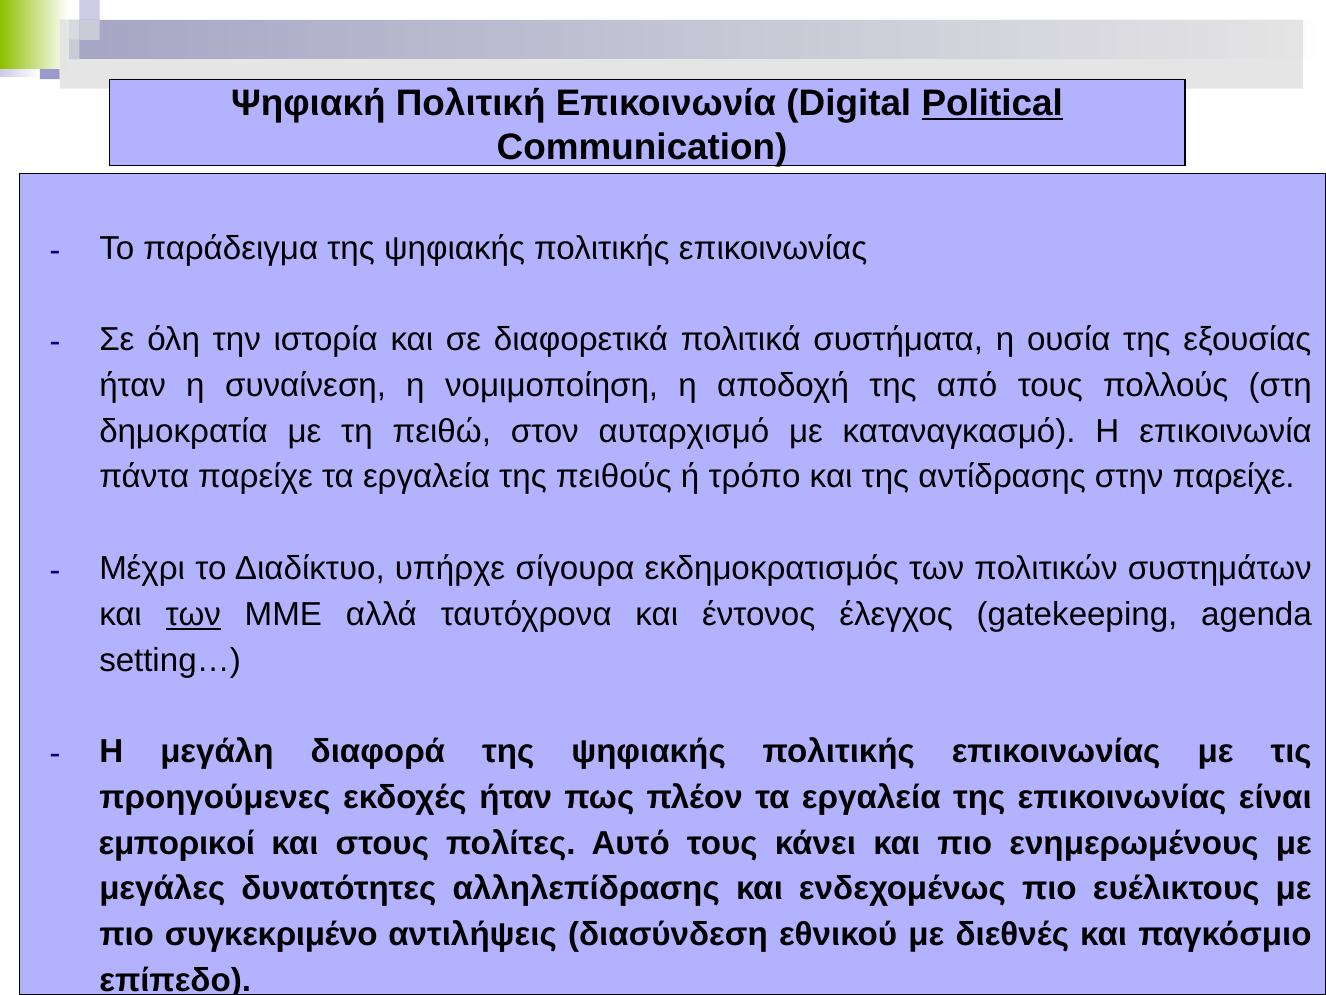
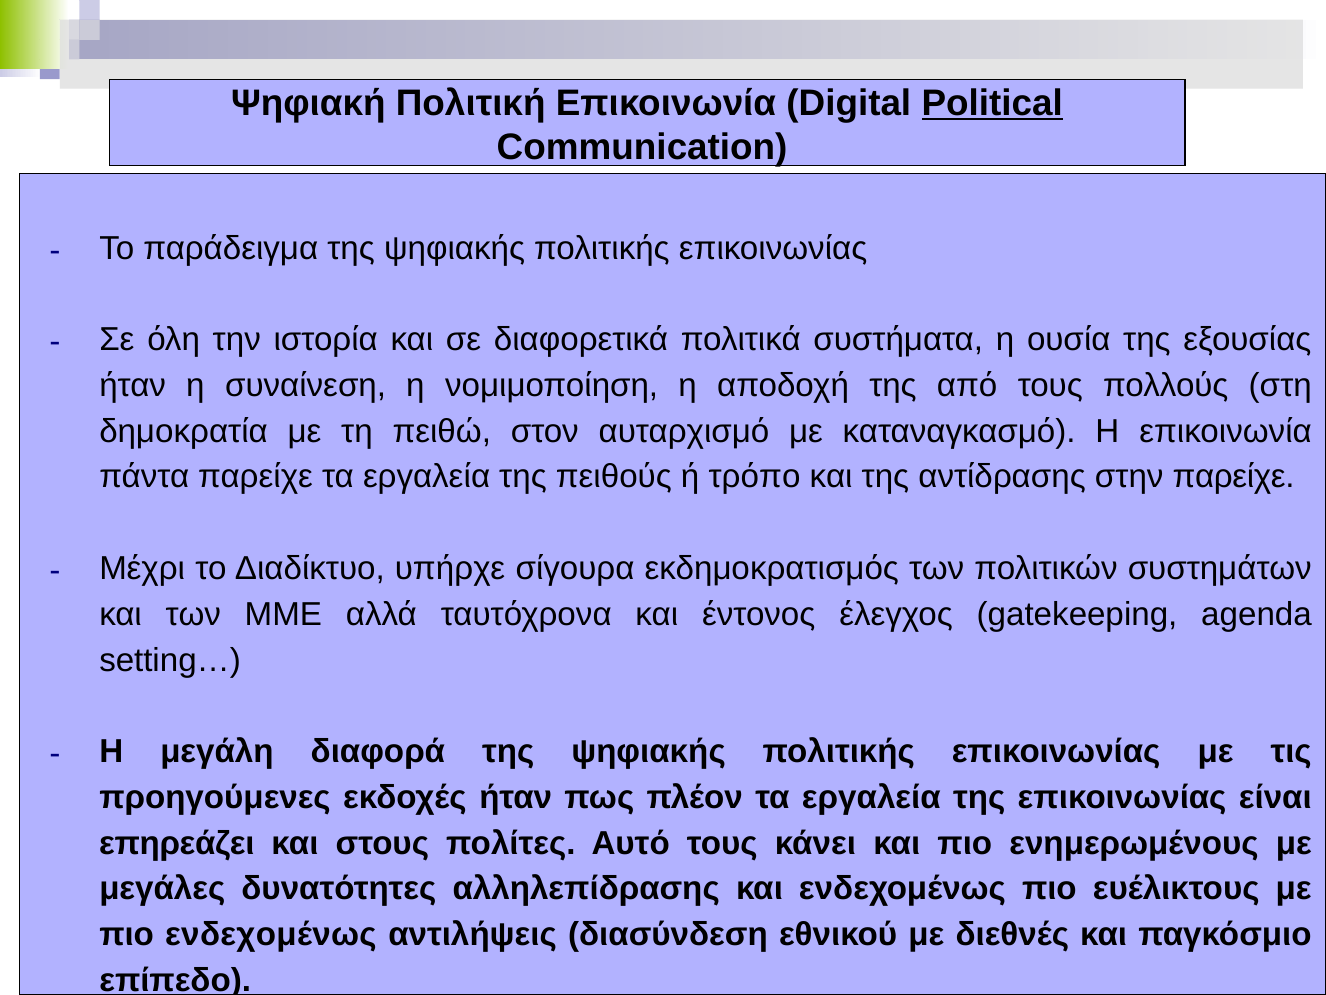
των underline: present -> none (193, 614)
εμπορικοί: εμπορικοί -> επηρεάζει (177, 843)
πιο συγκεκριμένο: συγκεκριμένο -> ενδεχομένως (271, 934)
